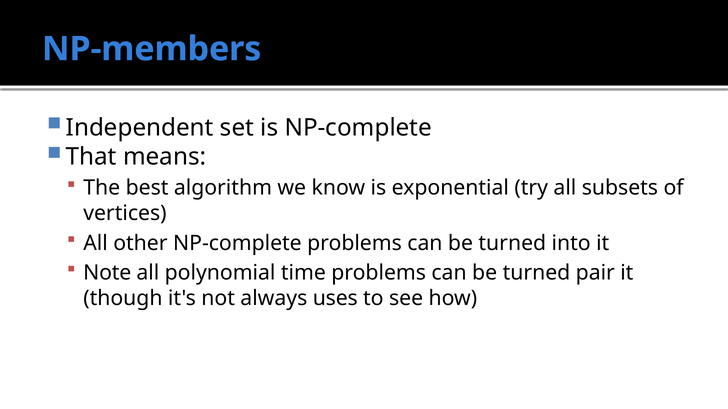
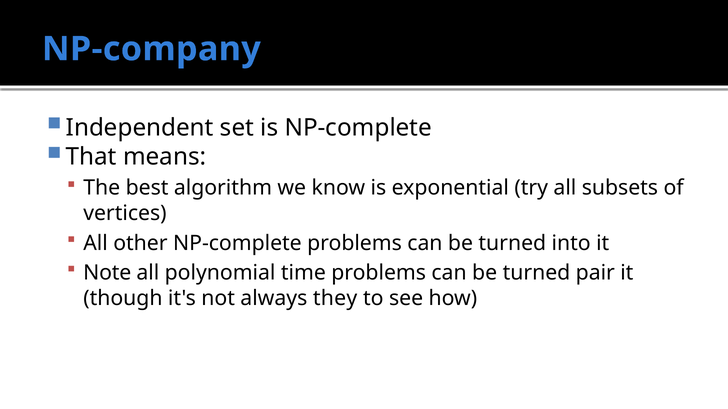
NP-members: NP-members -> NP-company (151, 49)
uses: uses -> they (335, 299)
